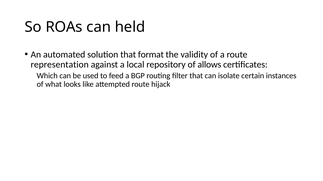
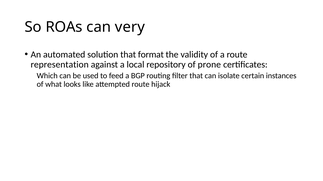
held: held -> very (130, 27)
allows: allows -> prone (209, 65)
